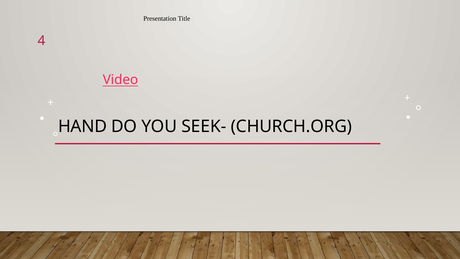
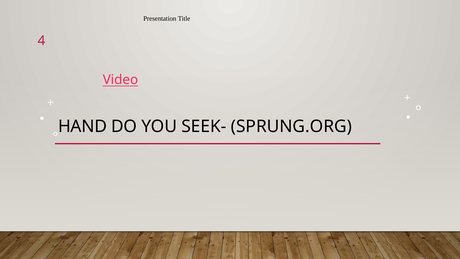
CHURCH.ORG: CHURCH.ORG -> SPRUNG.ORG (291, 126)
